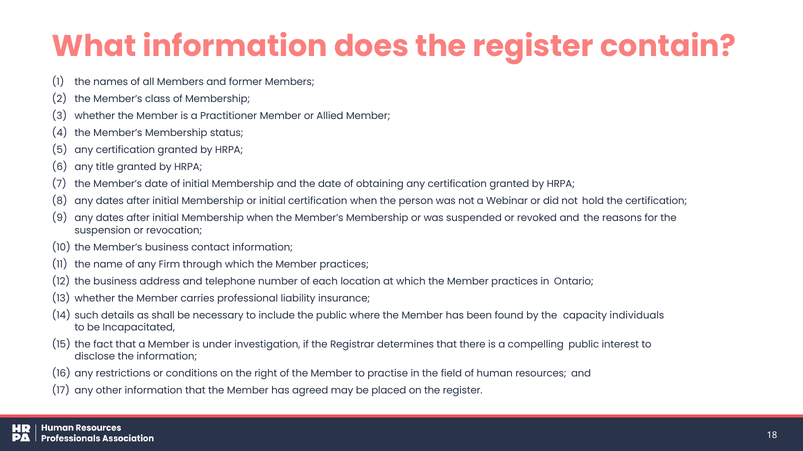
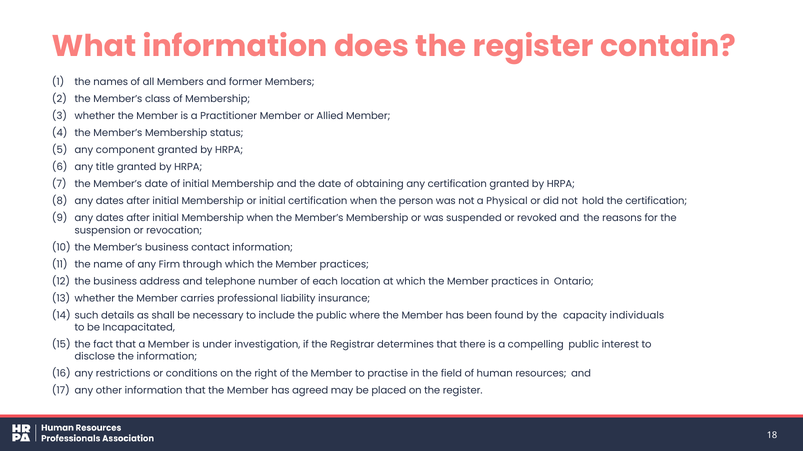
certification: certification -> component (125, 150)
Webinar: Webinar -> Physical (507, 201)
